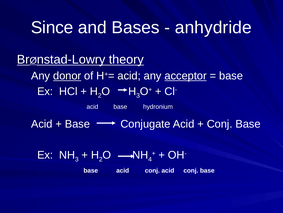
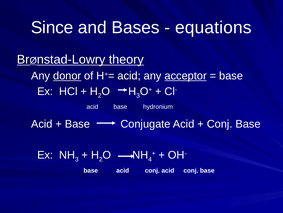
anhydride: anhydride -> equations (213, 27)
